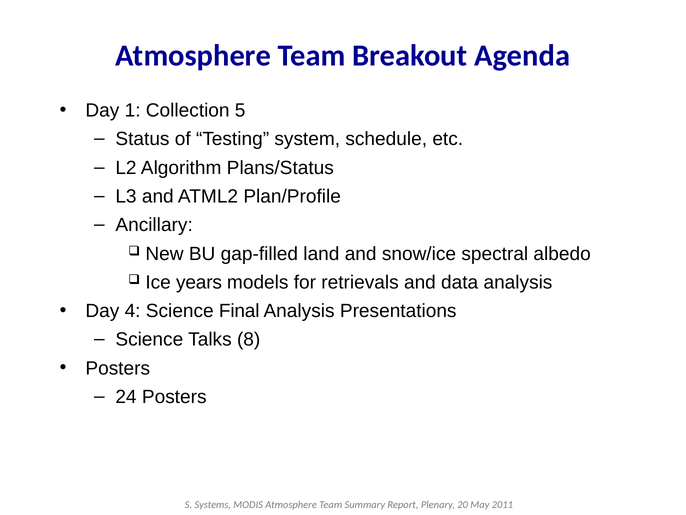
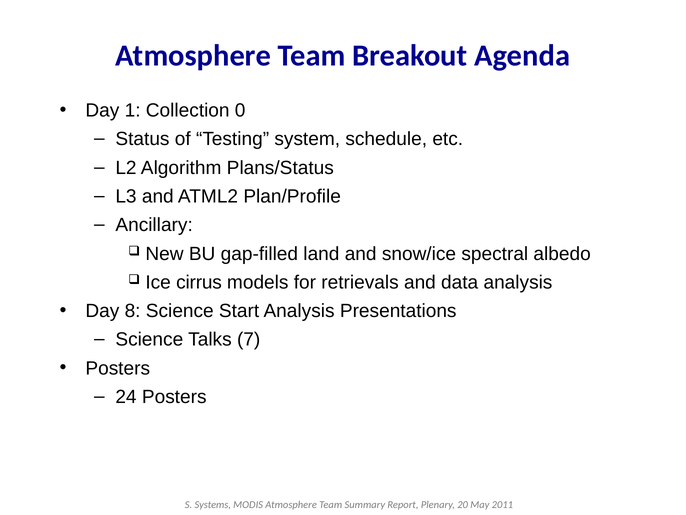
5: 5 -> 0 (240, 110)
years: years -> cirrus (199, 282)
4: 4 -> 8 (133, 311)
Final: Final -> Start (239, 311)
8: 8 -> 7 (249, 339)
